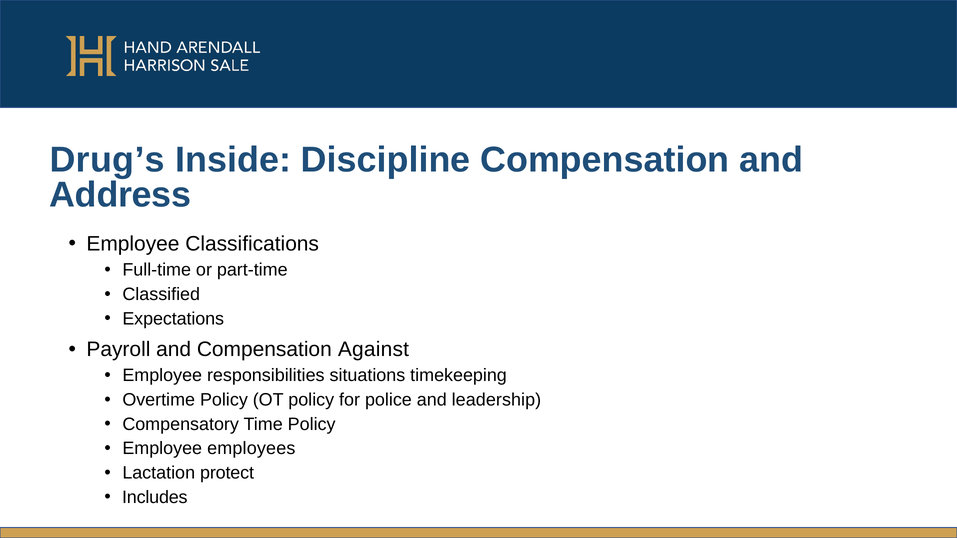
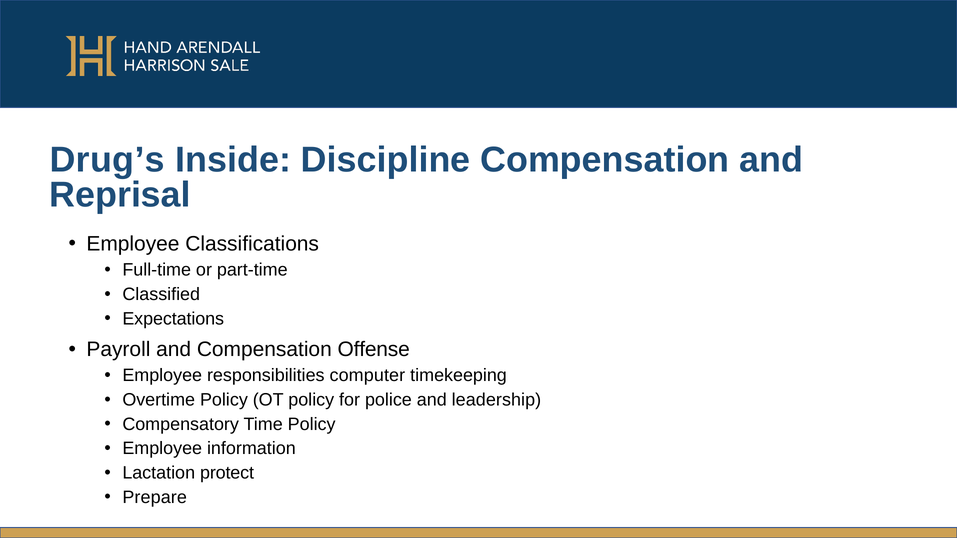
Address: Address -> Reprisal (120, 195)
Against: Against -> Offense (374, 350)
situations: situations -> computer (367, 376)
employees: employees -> information (251, 449)
Includes: Includes -> Prepare (155, 498)
